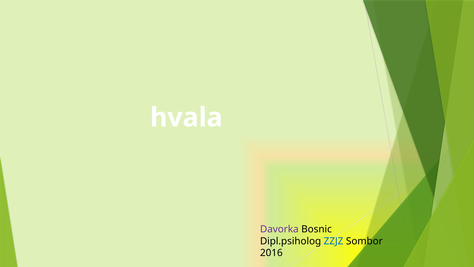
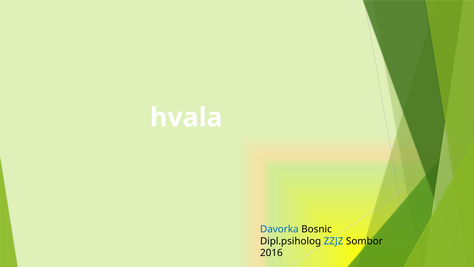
Davorka colour: purple -> blue (279, 229)
